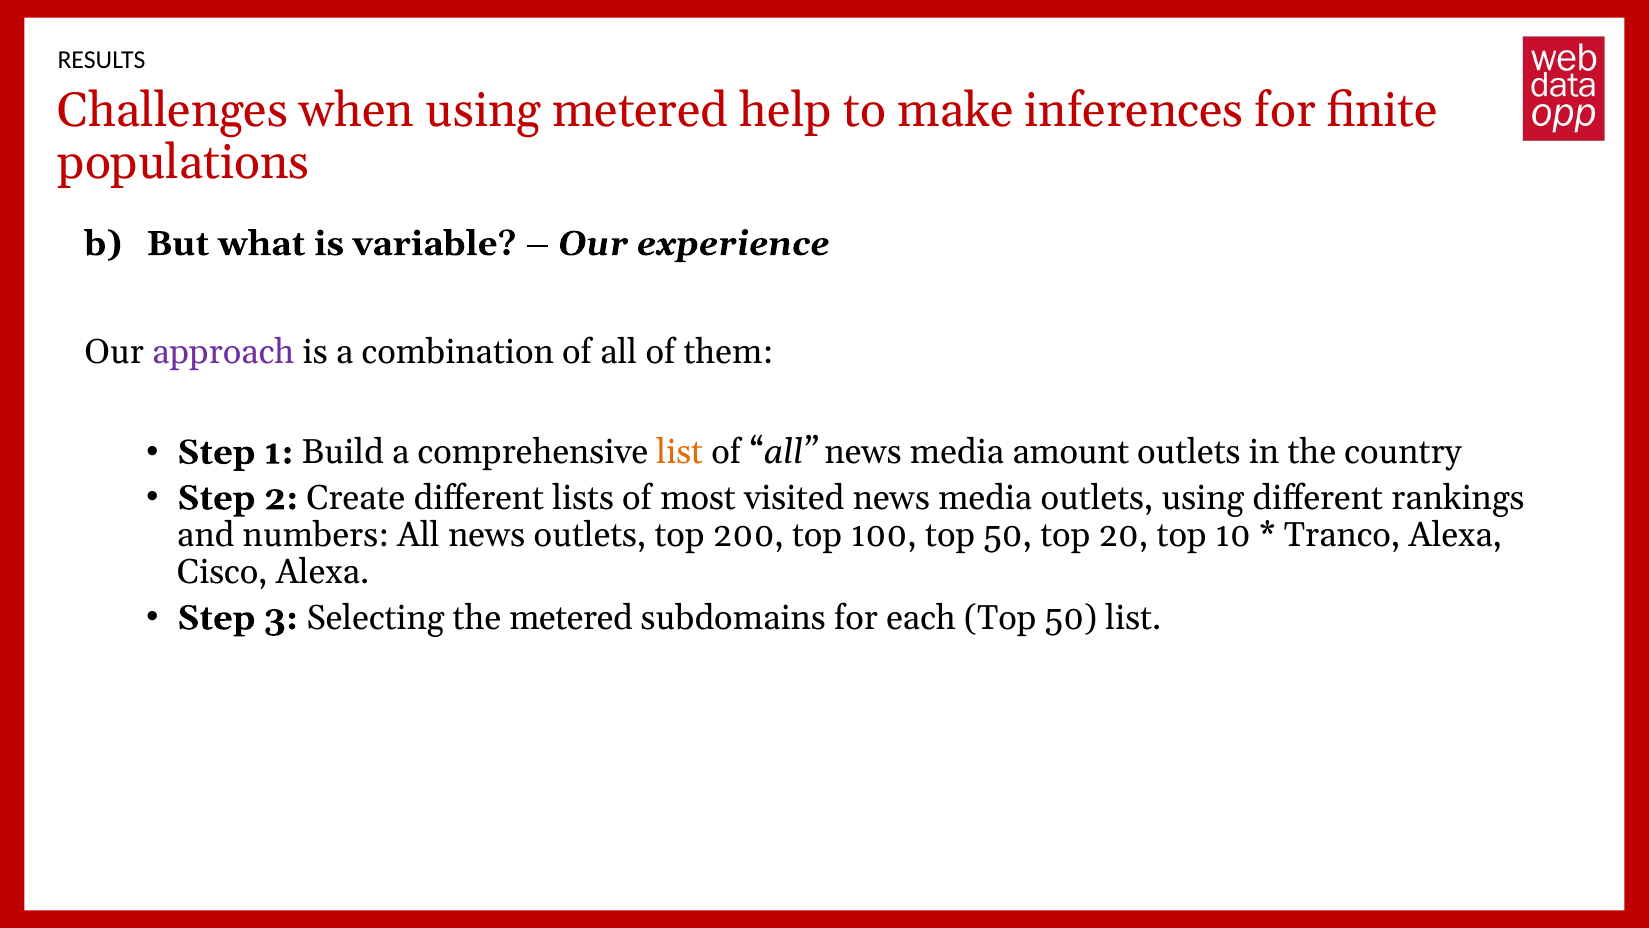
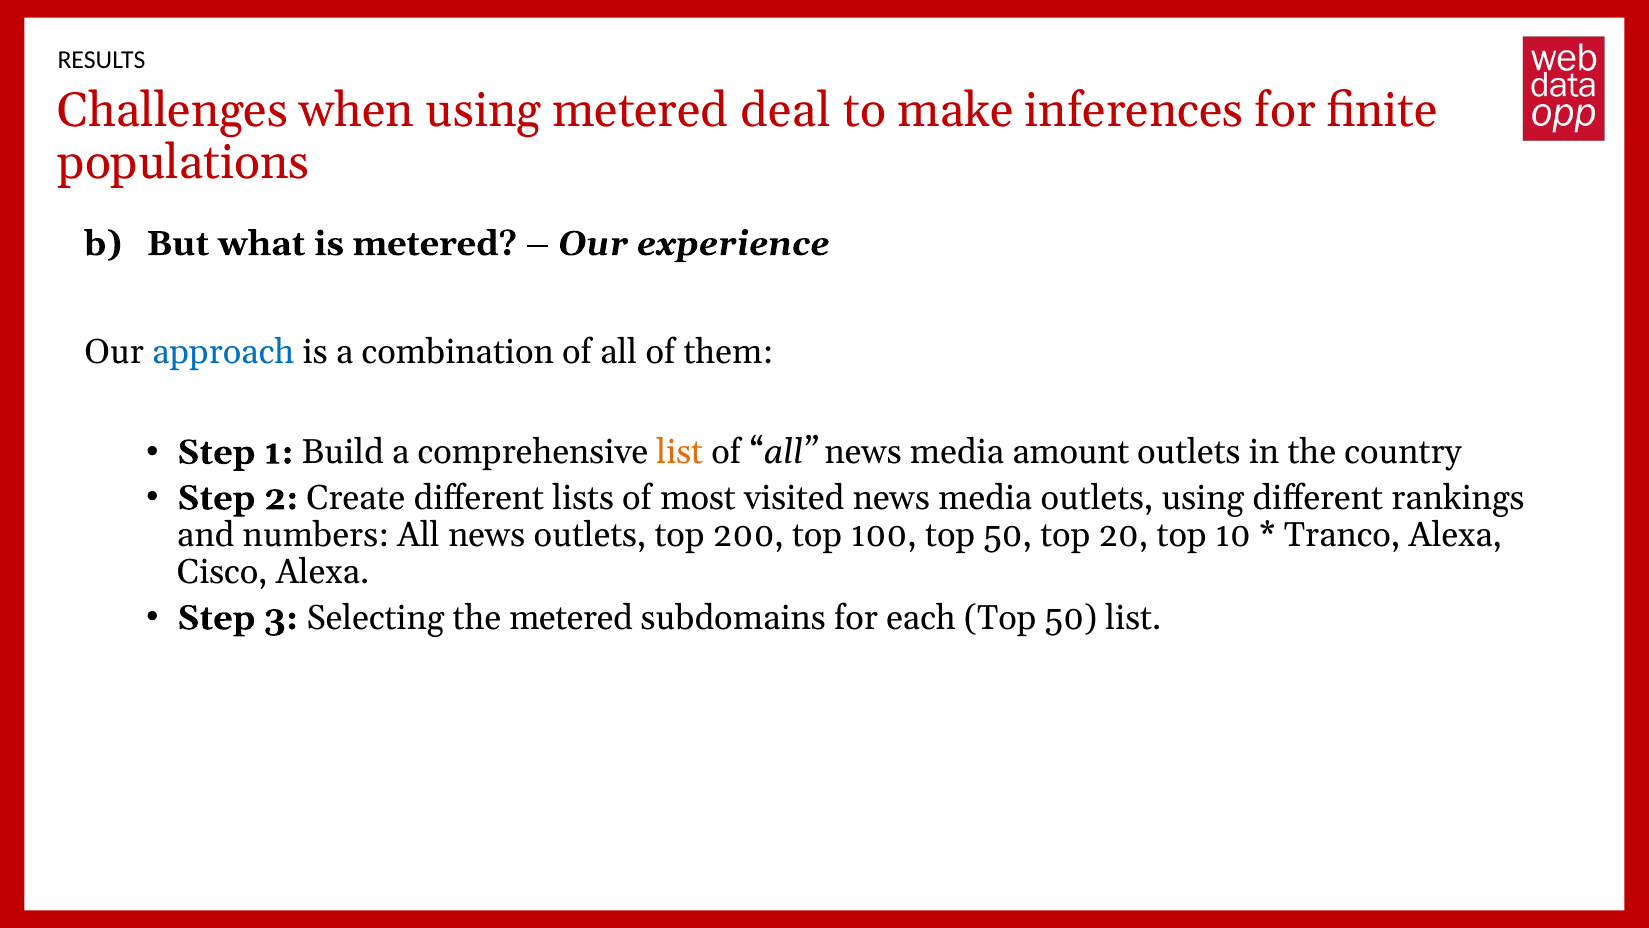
help: help -> deal (786, 111)
is variable: variable -> metered (435, 244)
approach colour: purple -> blue (223, 352)
